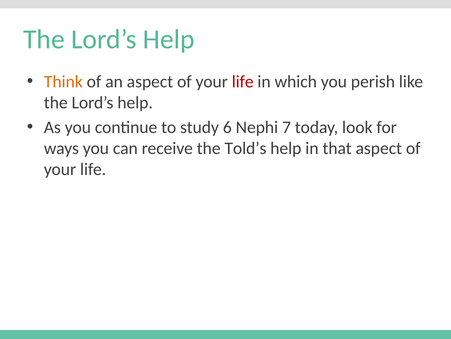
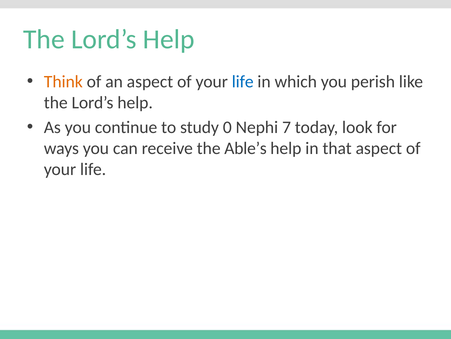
life colour: red -> blue (243, 81)
6: 6 -> 0 (227, 127)
Told’s: Told’s -> Able’s (246, 148)
